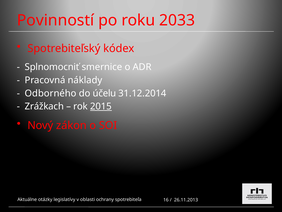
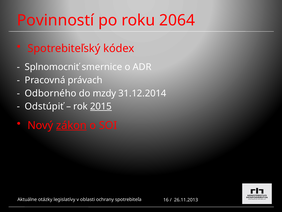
2033: 2033 -> 2064 (177, 20)
náklady: náklady -> právach (85, 80)
účelu: účelu -> mzdy (104, 93)
Zrážkach: Zrážkach -> Odstúpiť (44, 106)
zákon underline: none -> present (71, 125)
